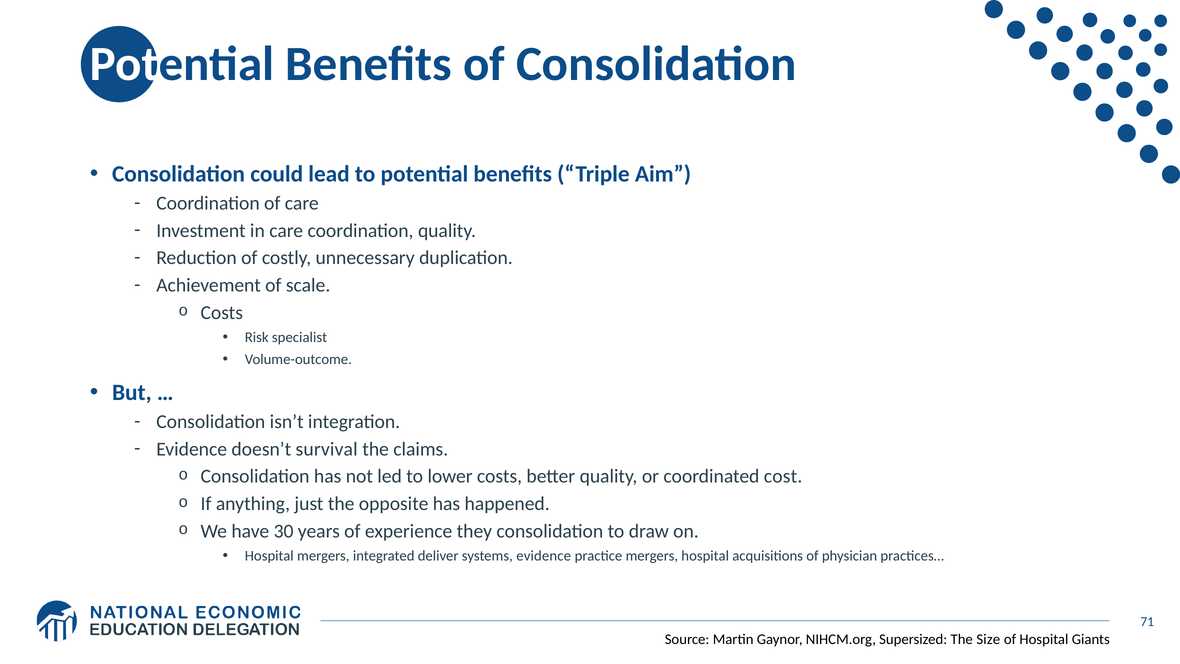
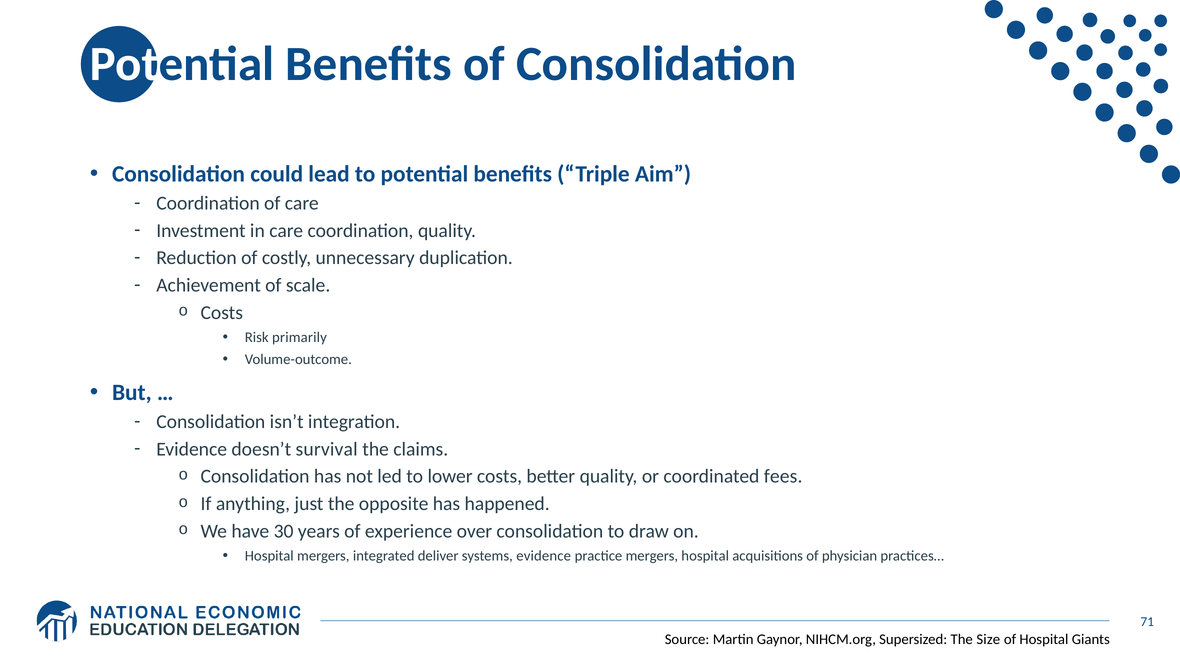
specialist: specialist -> primarily (299, 337)
cost: cost -> fees (783, 476)
they: they -> over (474, 531)
